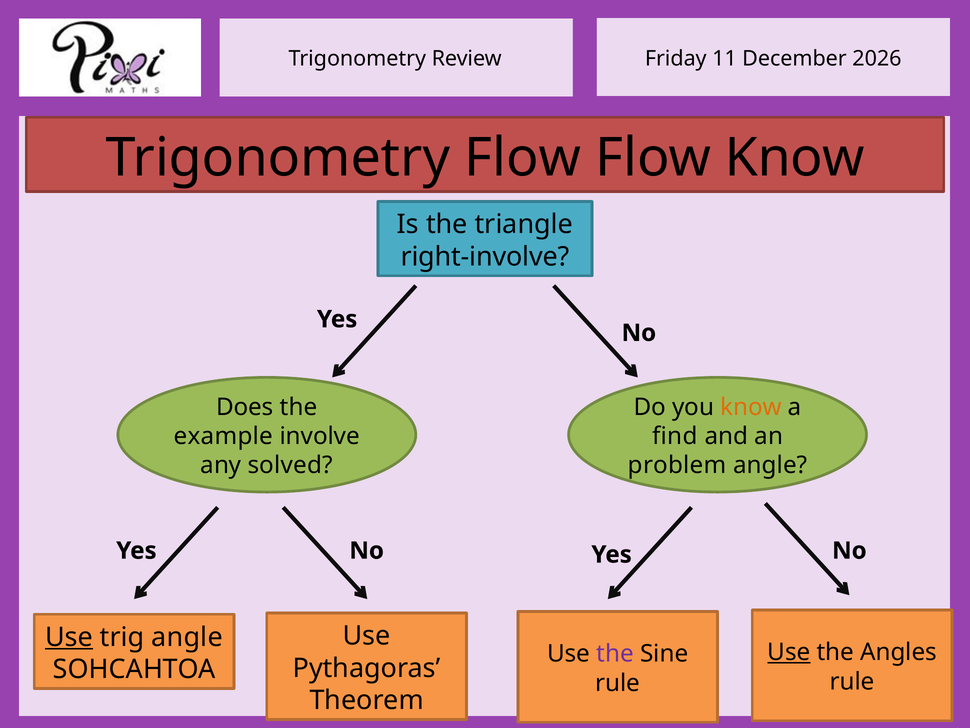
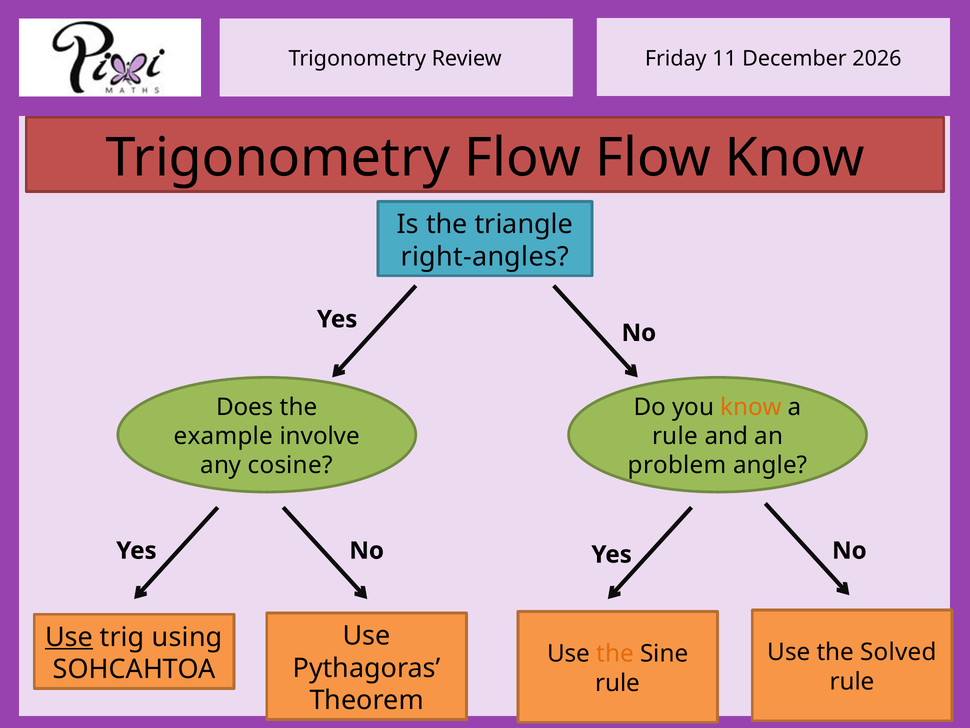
right-involve: right-involve -> right-angles (485, 257)
find: find -> rule (675, 436)
solved: solved -> cosine (290, 465)
trig angle: angle -> using (187, 637)
Use underline: present -> none (789, 652)
Angles: Angles -> Solved (898, 652)
the colour: purple -> orange (615, 653)
